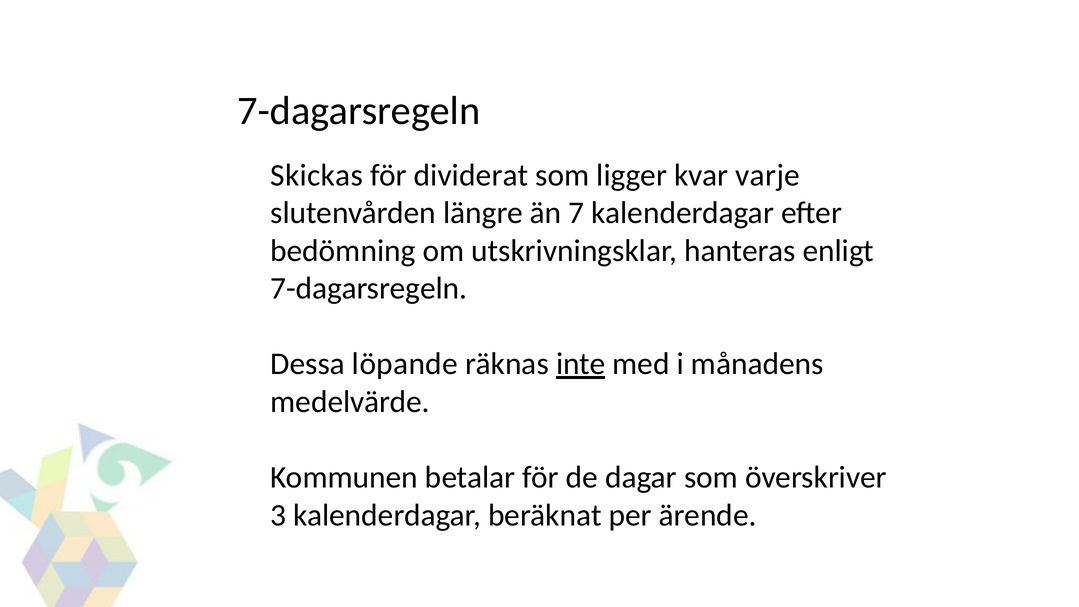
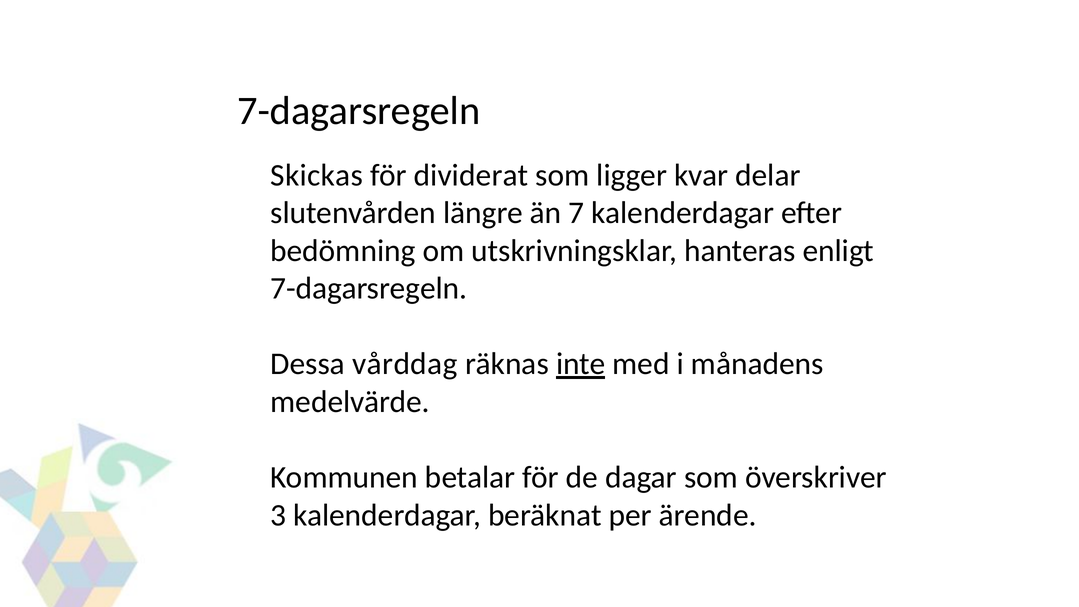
varje: varje -> delar (768, 175)
löpande: löpande -> vårddag (405, 364)
